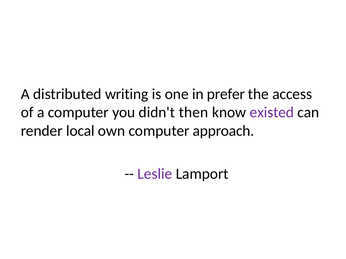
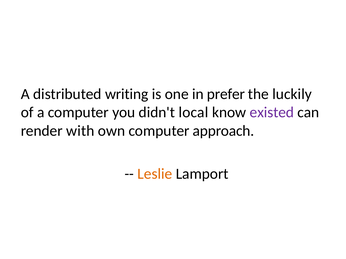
access: access -> luckily (292, 94)
then: then -> local (193, 113)
local: local -> with (80, 131)
Leslie colour: purple -> orange (155, 174)
